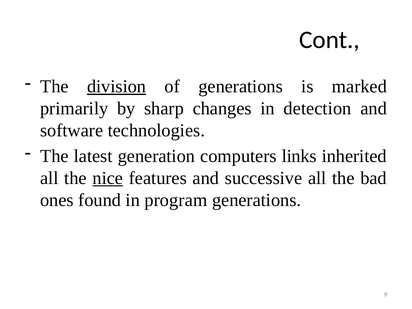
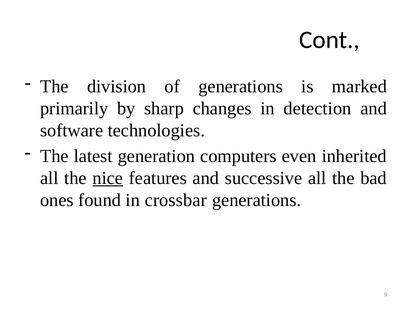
division underline: present -> none (117, 86)
links: links -> even (299, 156)
program: program -> crossbar (176, 200)
